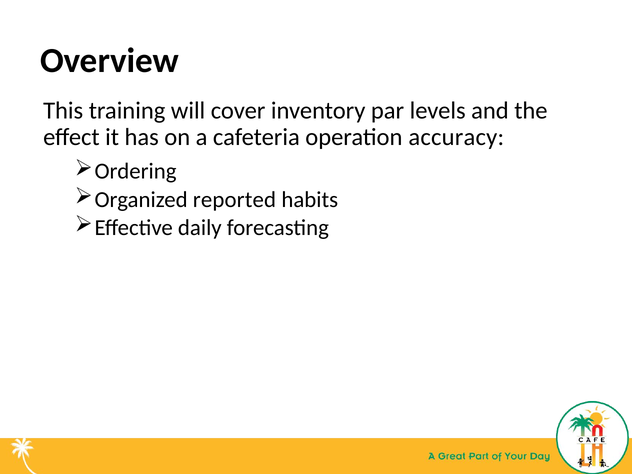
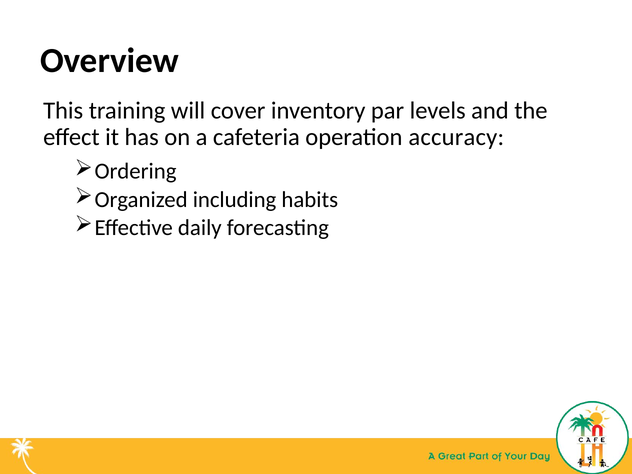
reported: reported -> including (235, 200)
